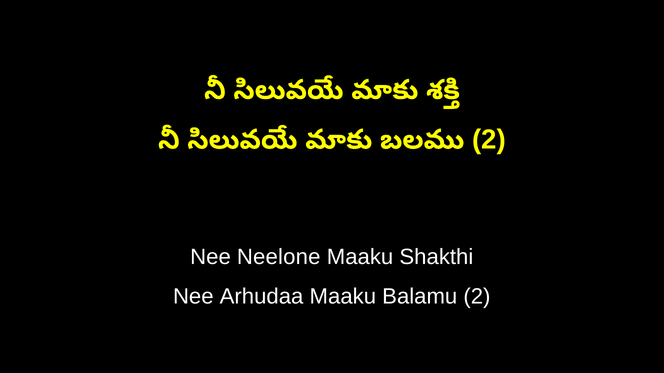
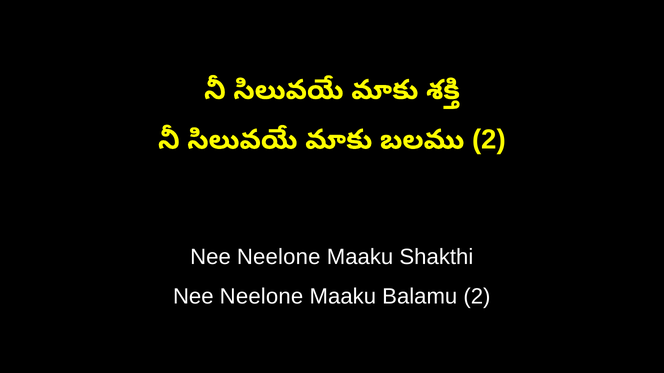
Arhudaa: Arhudaa -> Neelone (261, 297)
